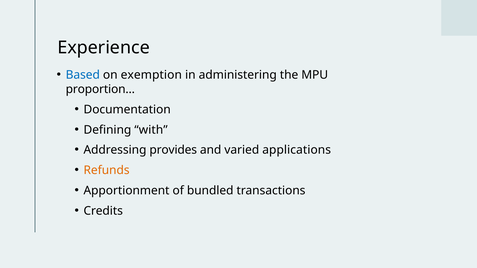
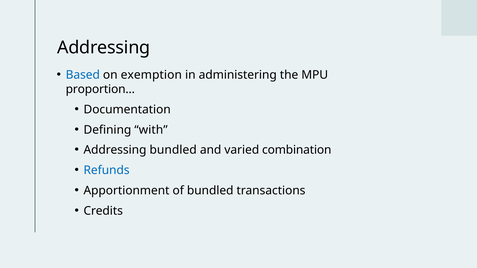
Experience: Experience -> Addressing (104, 48)
Addressing provides: provides -> bundled (173, 150)
applications: applications -> combination (297, 150)
Refunds colour: orange -> blue (107, 170)
